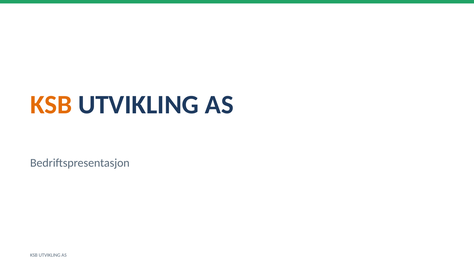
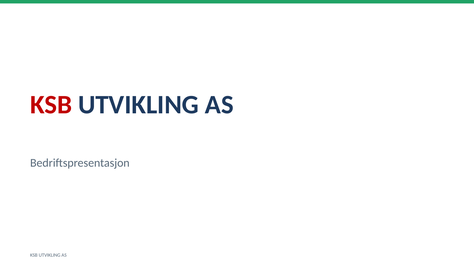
KSB colour: orange -> red (51, 105)
